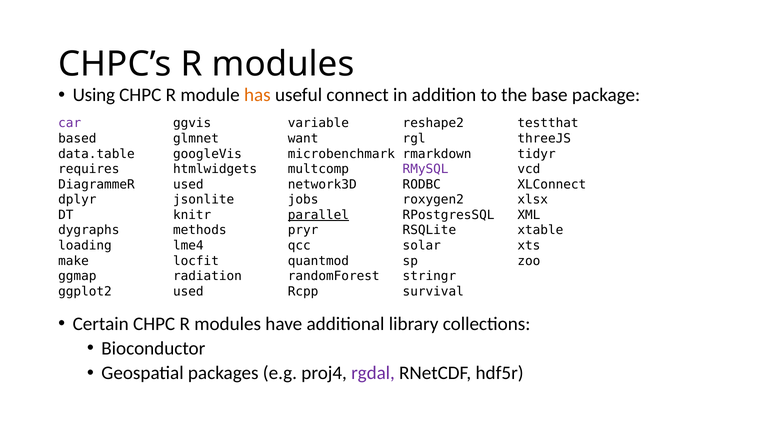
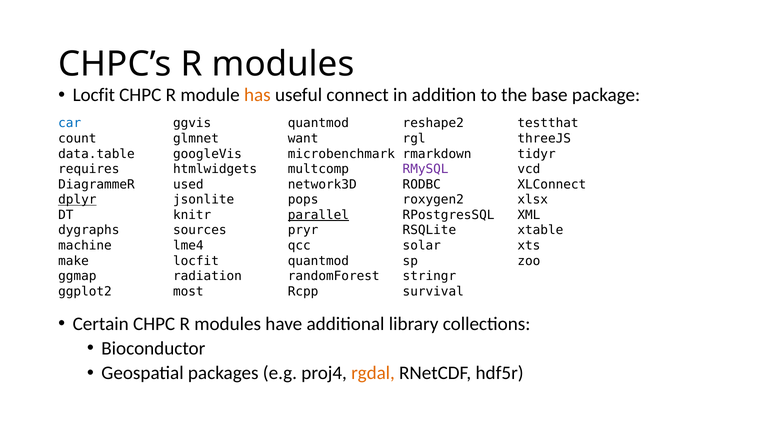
Using: Using -> Locfit (94, 95)
car colour: purple -> blue (70, 123)
ggvis variable: variable -> quantmod (318, 123)
based: based -> count (77, 139)
dplyr underline: none -> present (77, 200)
jobs: jobs -> pops (303, 200)
methods: methods -> sources (200, 230)
loading: loading -> machine (85, 246)
ggplot2 used: used -> most (188, 292)
rgdal colour: purple -> orange (373, 373)
